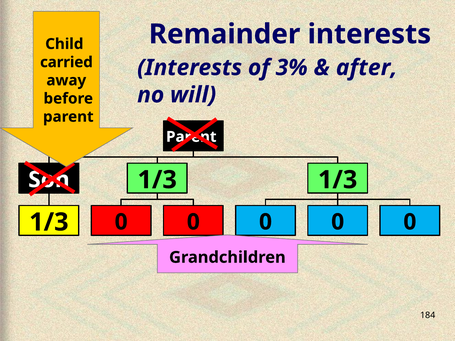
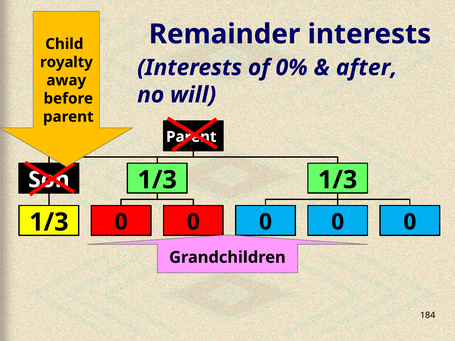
carried: carried -> royalty (66, 62)
3%: 3% -> 0% (292, 68)
